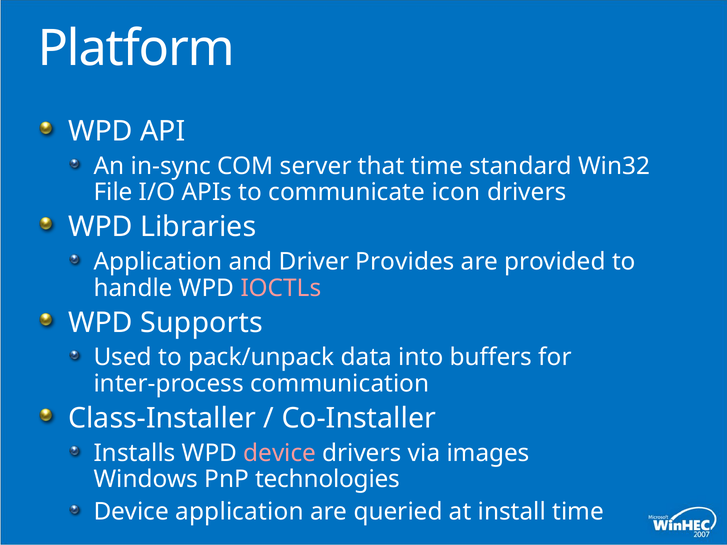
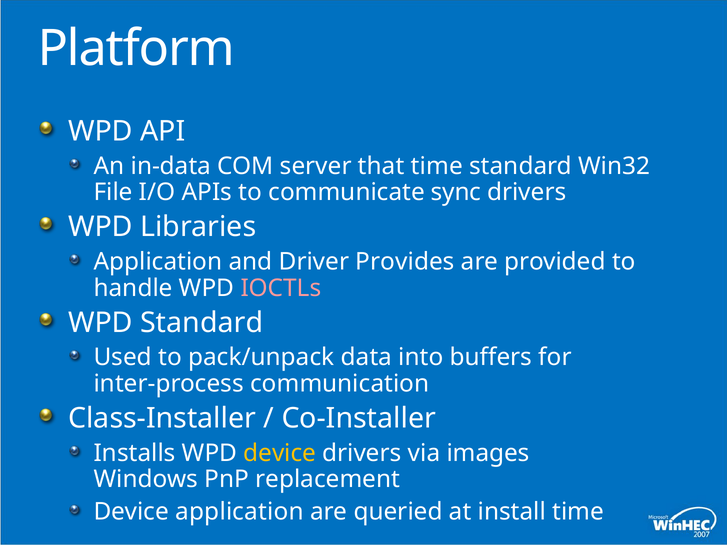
in-sync: in-sync -> in-data (171, 166)
icon: icon -> sync (456, 192)
WPD Supports: Supports -> Standard (202, 323)
device colour: pink -> yellow (280, 453)
technologies: technologies -> replacement (328, 480)
